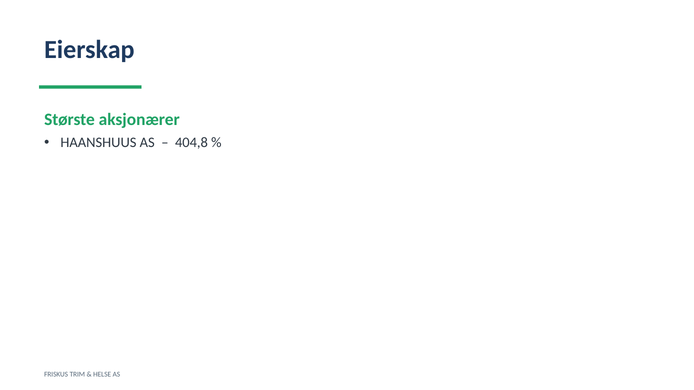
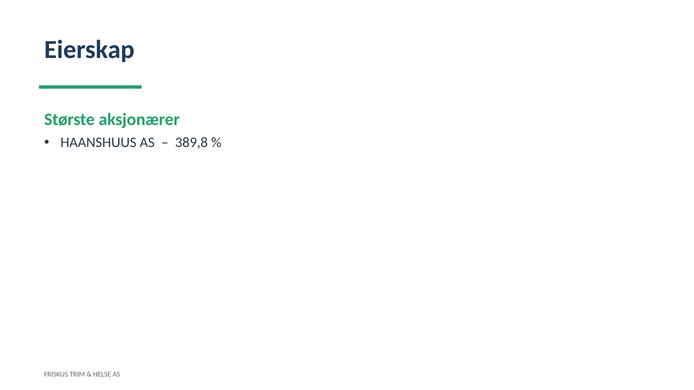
404,8: 404,8 -> 389,8 (191, 143)
